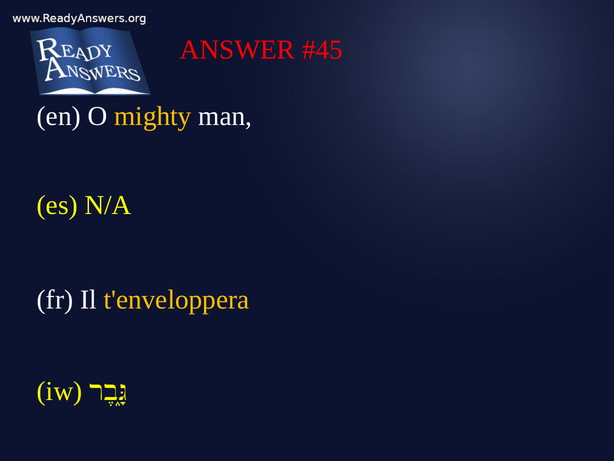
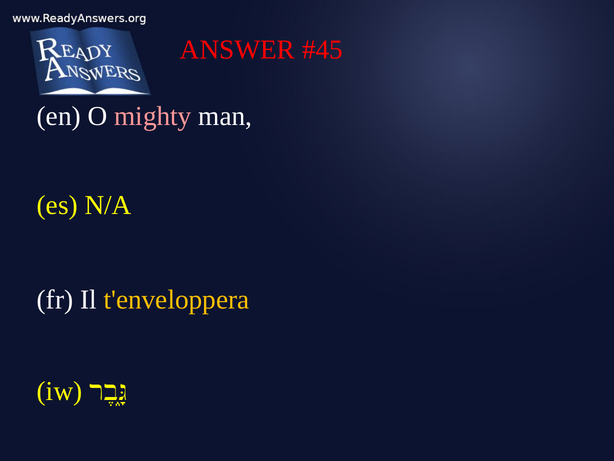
mighty colour: yellow -> pink (153, 116)
